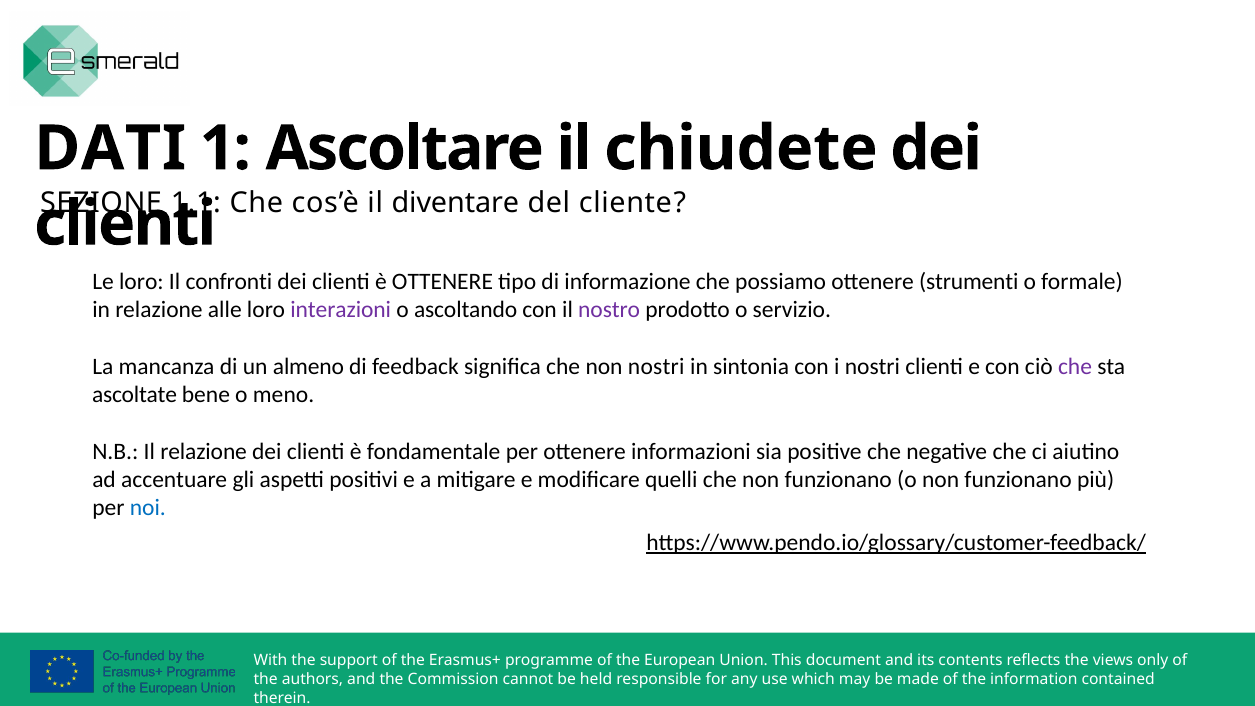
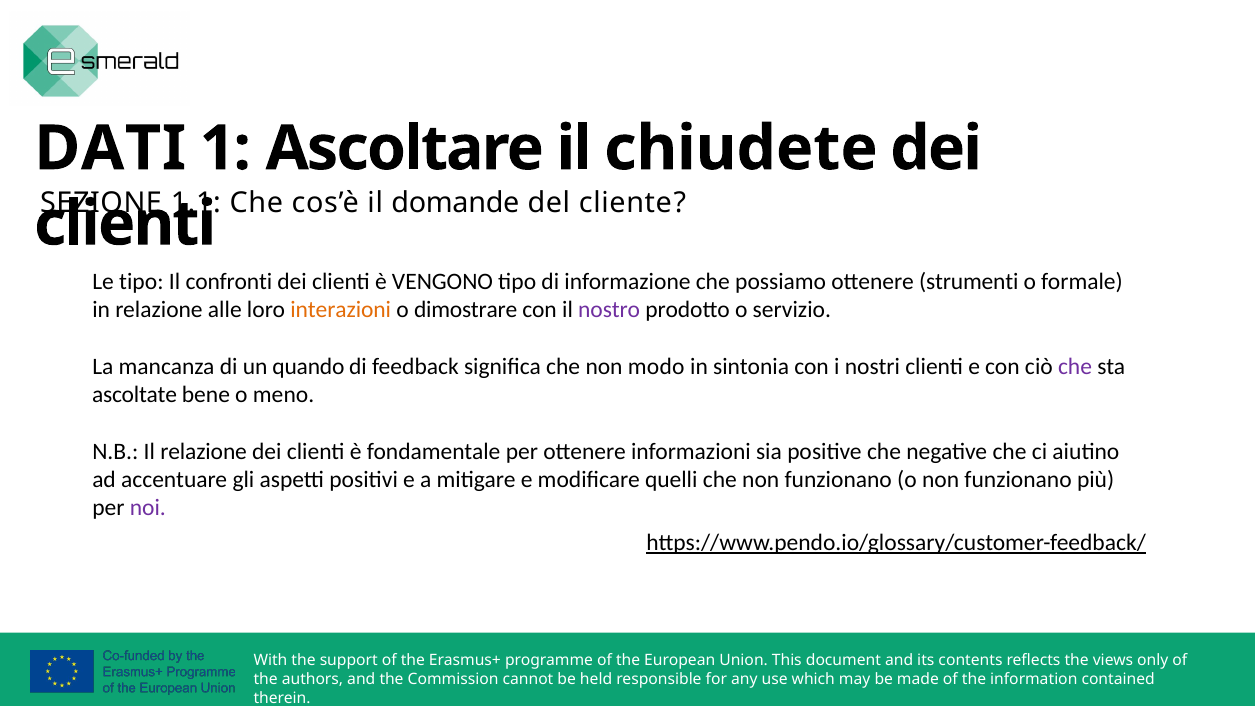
diventare: diventare -> domande (455, 203)
Le loro: loro -> tipo (141, 282)
è OTTENERE: OTTENERE -> VENGONO (443, 282)
interazioni colour: purple -> orange (341, 310)
ascoltando: ascoltando -> dimostrare (466, 310)
almeno: almeno -> quando (308, 367)
non nostri: nostri -> modo (656, 367)
noi colour: blue -> purple (148, 508)
